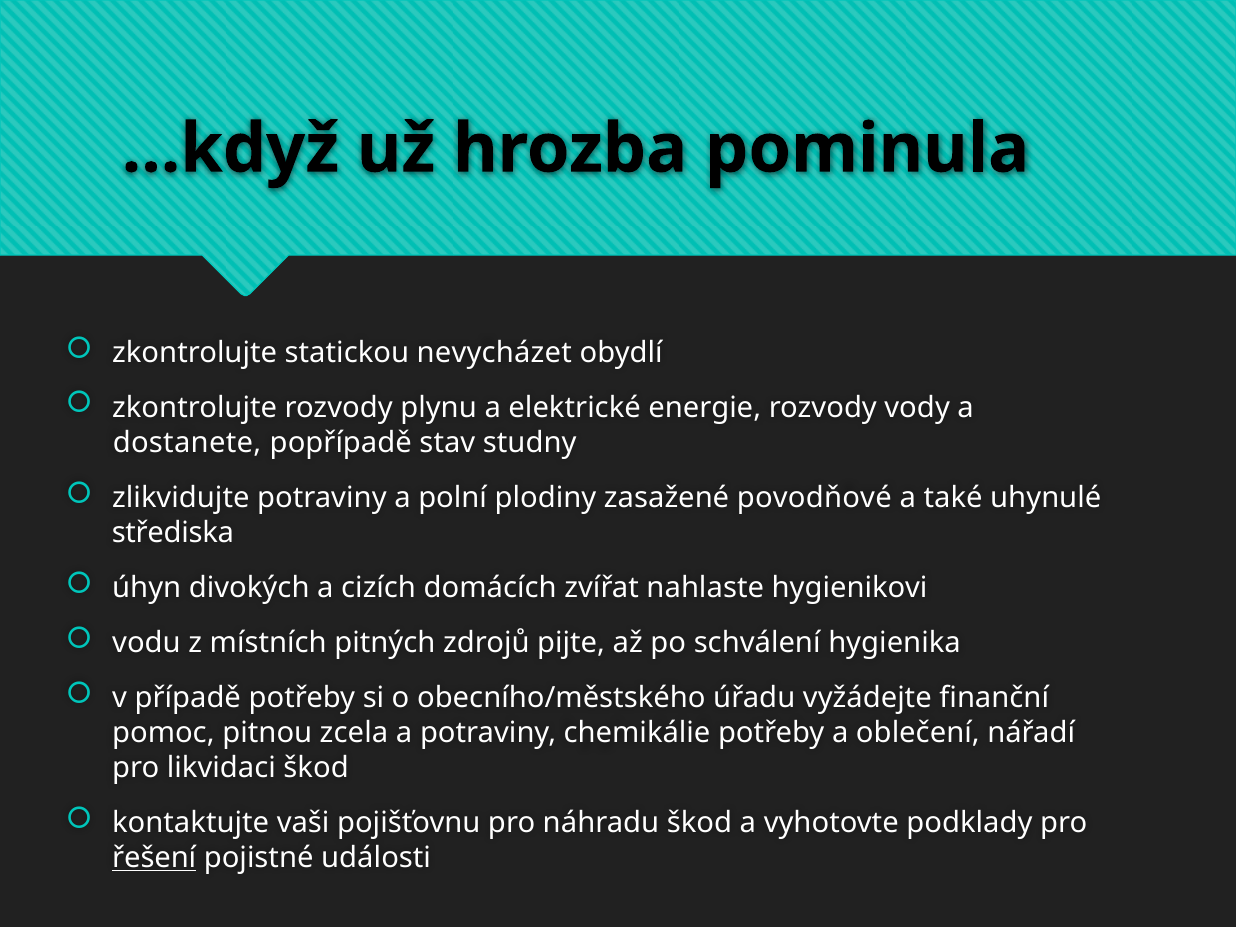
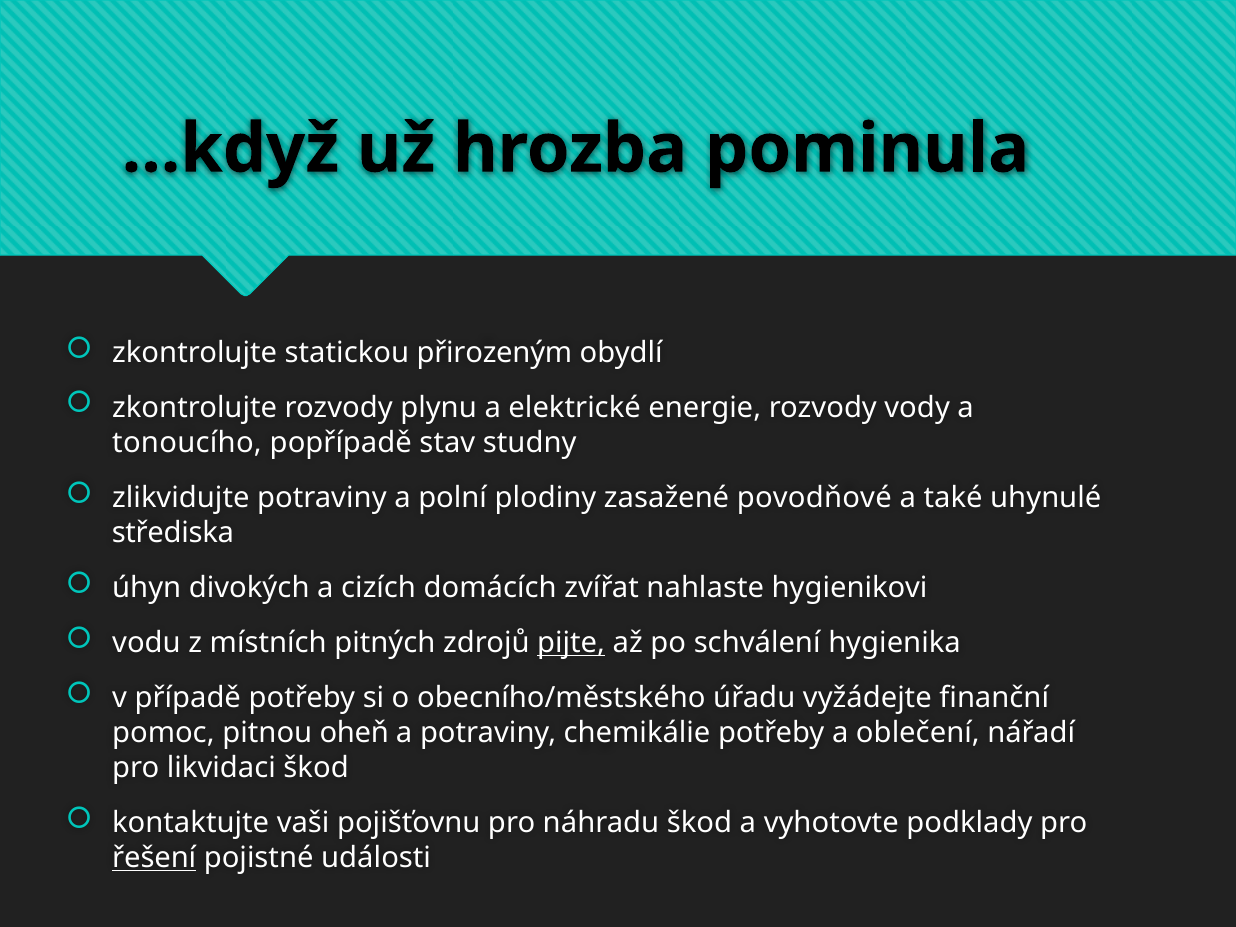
nevycházet: nevycházet -> přirozeným (494, 353)
dostanete: dostanete -> tonoucího (187, 443)
pijte underline: none -> present (571, 643)
zcela: zcela -> oheň (354, 733)
